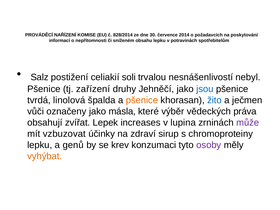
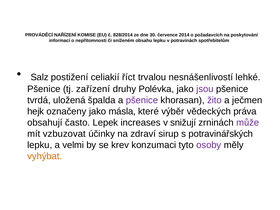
soli: soli -> říct (129, 77)
nebyl: nebyl -> lehké (248, 77)
Jehněčí: Jehněčí -> Polévka (156, 89)
jsou colour: blue -> purple (205, 89)
linolová: linolová -> uložená (69, 100)
pšenice colour: orange -> purple (142, 100)
žito colour: blue -> purple (214, 100)
vůči: vůči -> hejk (36, 111)
zvířat: zvířat -> často (78, 123)
lupina: lupina -> snižují (183, 123)
chromoproteiny: chromoproteiny -> potravinářských (221, 134)
genů: genů -> velmi (73, 145)
